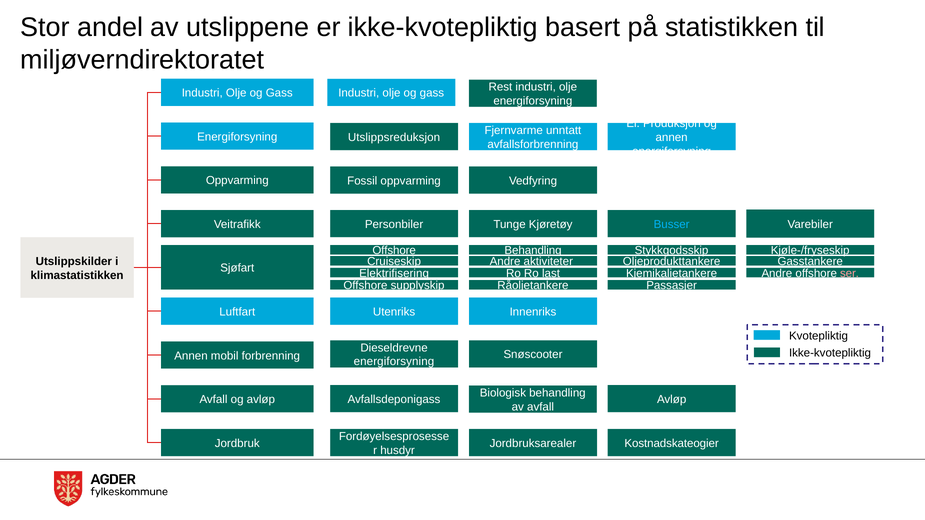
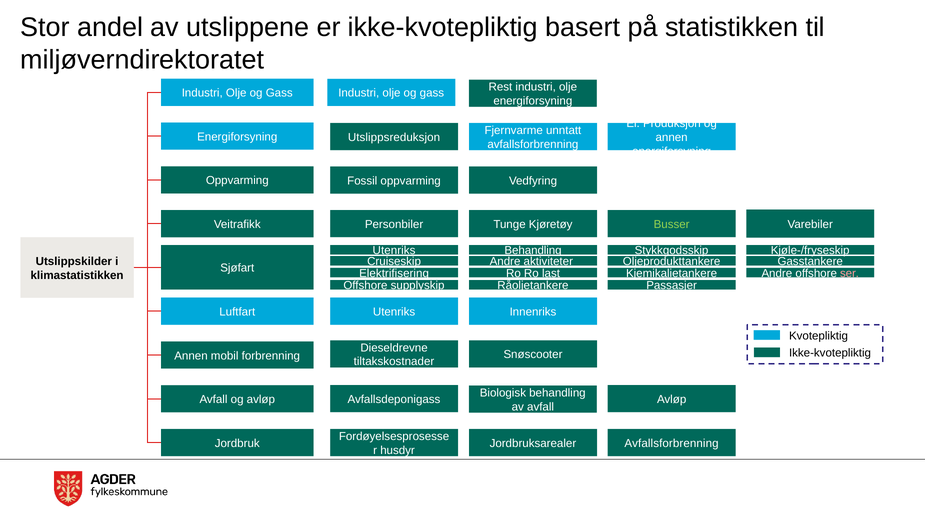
Busser colour: light blue -> light green (672, 225)
Offshore: Offshore -> Utenriks (394, 251)
energiforsyning: energiforsyning -> tiltakskostnader (394, 362)
Jordbruksarealer Kostnadskateogier: Kostnadskateogier -> Avfallsforbrenning (672, 444)
